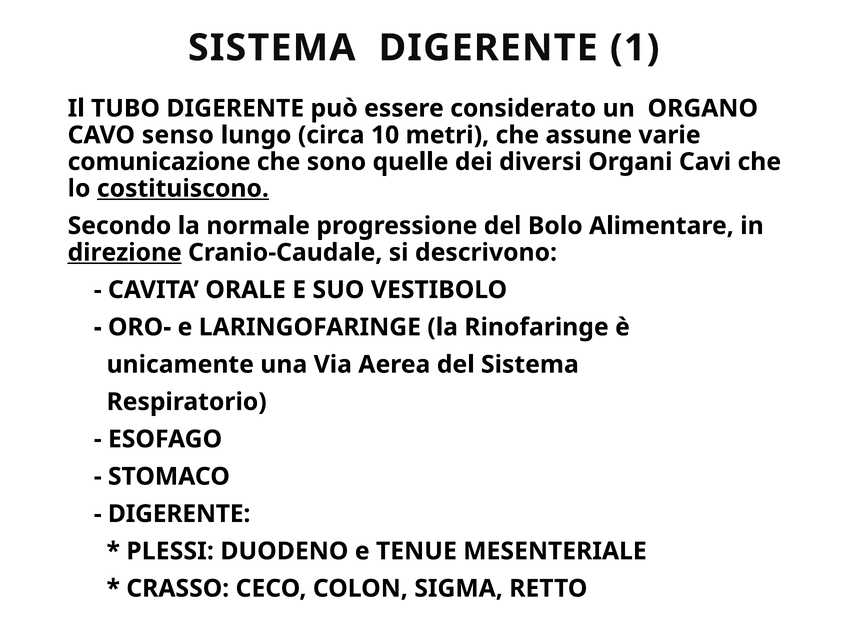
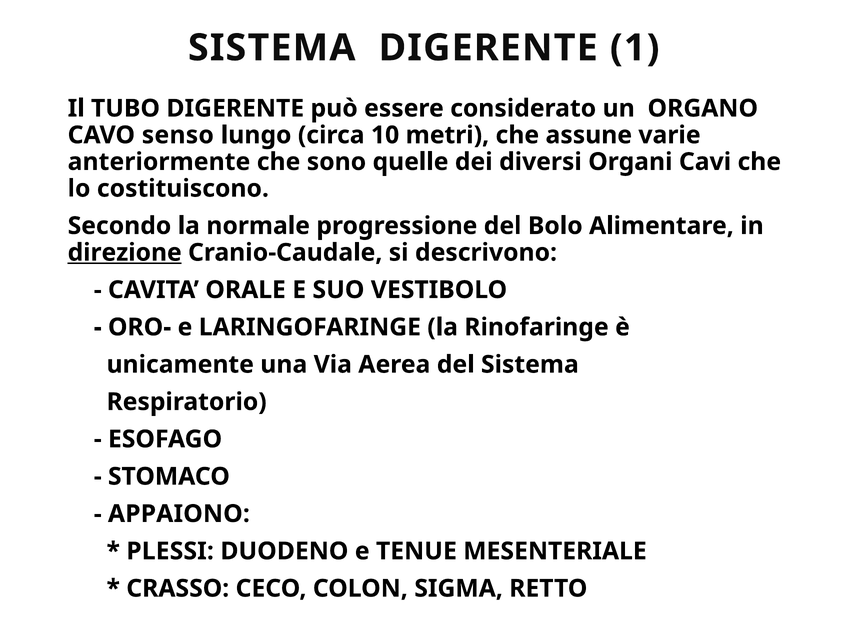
comunicazione: comunicazione -> anteriormente (159, 162)
costituiscono underline: present -> none (183, 189)
DIGERENTE: DIGERENTE -> APPAIONO (179, 514)
